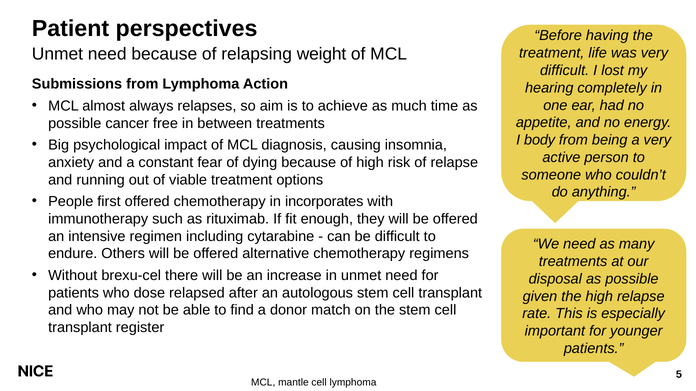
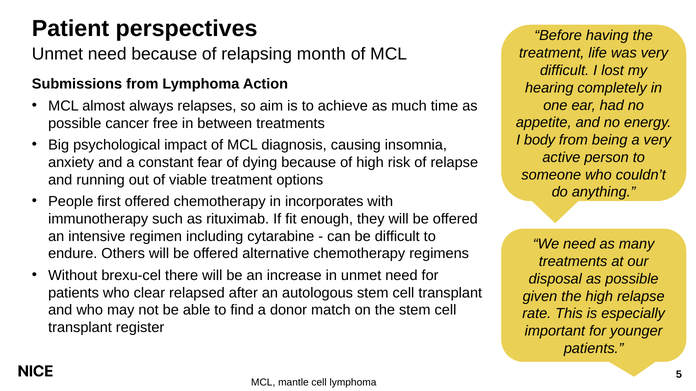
weight: weight -> month (321, 54)
dose: dose -> clear (149, 293)
